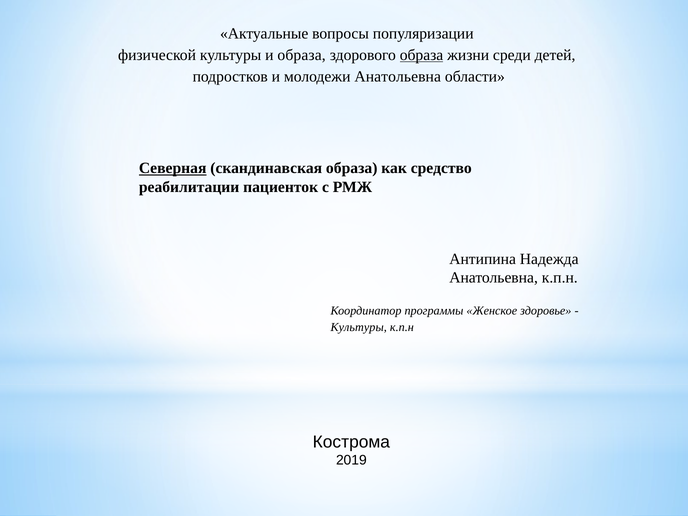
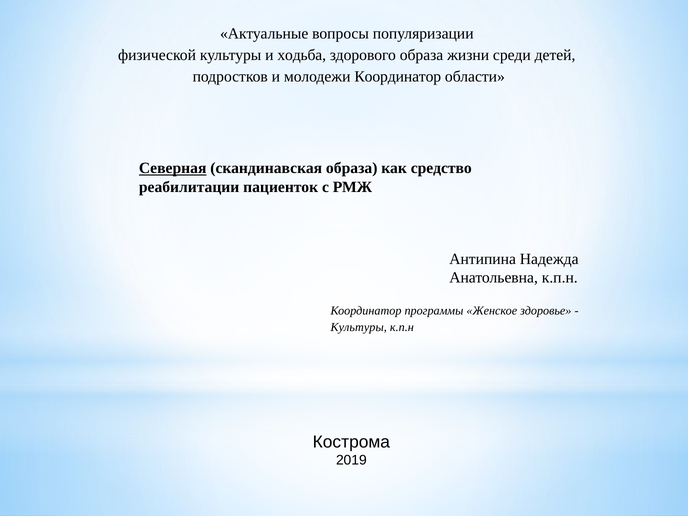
и образа: образа -> ходьба (302, 55)
образа underline: present -> none (421, 55)
молодежи Анатольевна: Анатольевна -> Координатор (398, 77)
